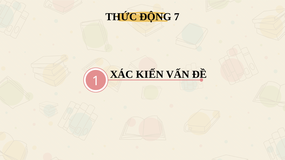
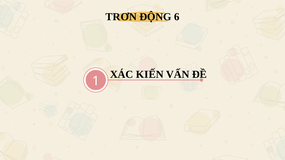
THỨC: THỨC -> TRƠN (121, 17)
7: 7 -> 6 (177, 17)
